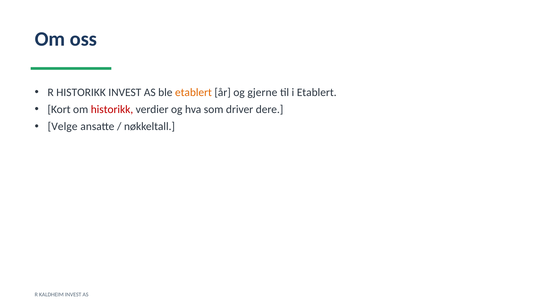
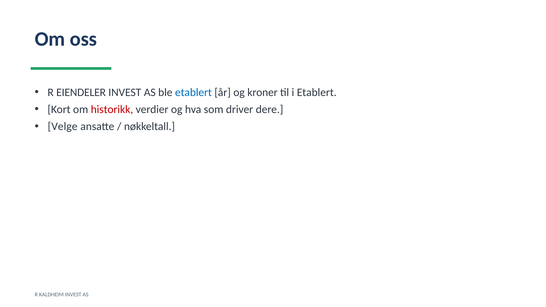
R HISTORIKK: HISTORIKK -> EIENDELER (81, 92)
etablert colour: orange -> blue (193, 92)
gjerne: gjerne -> kroner (263, 92)
